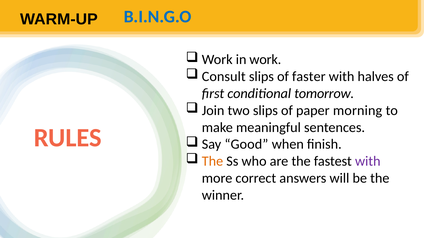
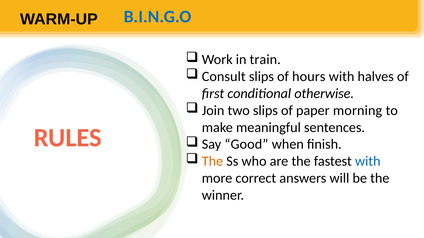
in work: work -> train (265, 60)
faster: faster -> hours (309, 77)
tomorrow: tomorrow -> otherwise (324, 94)
with colour: purple -> blue (368, 162)
